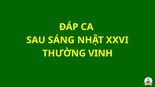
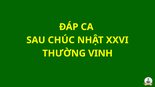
SÁNG: SÁNG -> CHÚC (61, 40)
